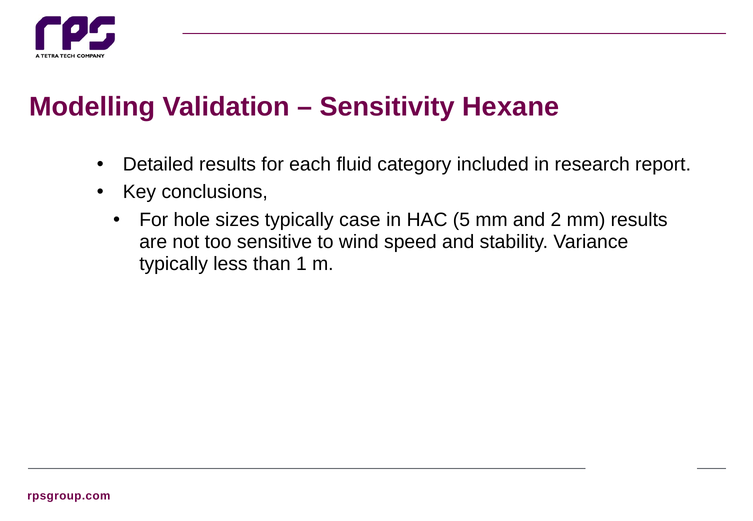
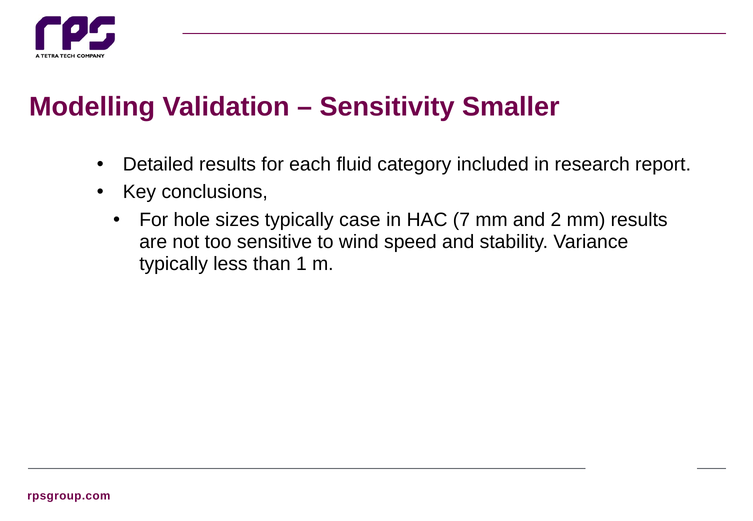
Hexane: Hexane -> Smaller (511, 107)
5: 5 -> 7 (461, 220)
